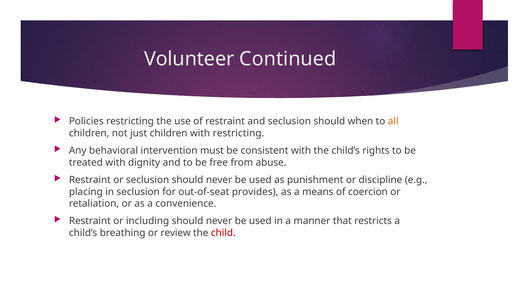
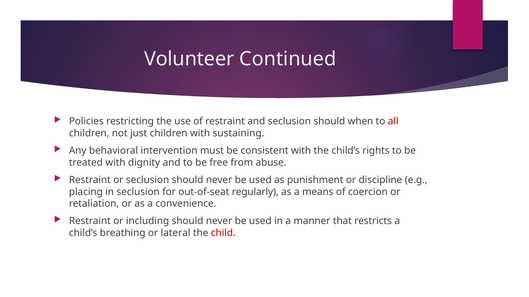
all colour: orange -> red (393, 122)
with restricting: restricting -> sustaining (238, 133)
provides: provides -> regularly (255, 192)
review: review -> lateral (176, 233)
